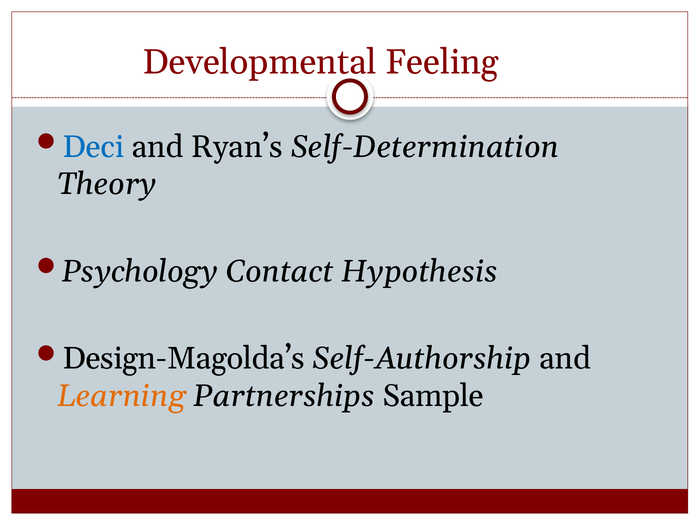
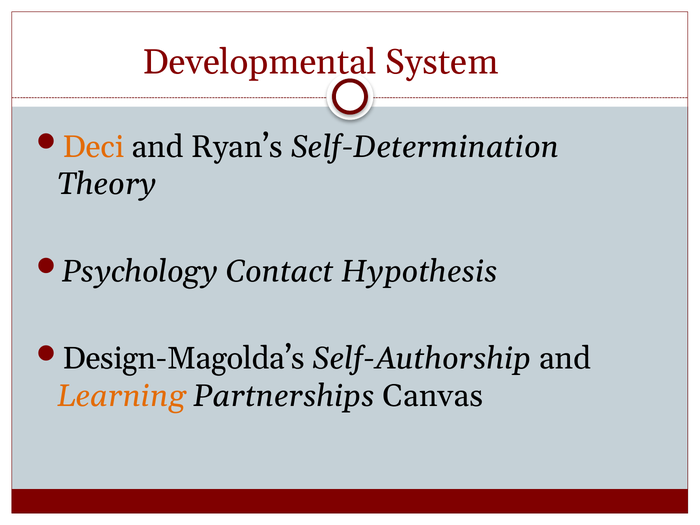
Feeling: Feeling -> System (442, 62)
Deci colour: blue -> orange (93, 147)
Sample: Sample -> Canvas (433, 396)
